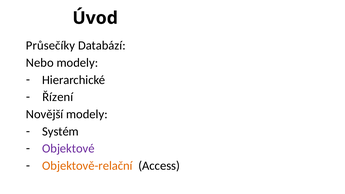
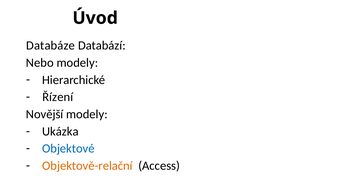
Průsečíky: Průsečíky -> Databáze (51, 46)
Systém: Systém -> Ukázka (60, 131)
Objektové colour: purple -> blue (68, 149)
